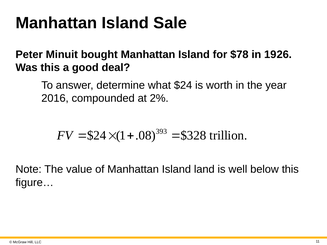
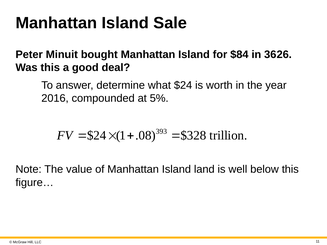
$78: $78 -> $84 (239, 55)
19: 19 -> 36 (270, 55)
2%: 2% -> 5% (159, 98)
